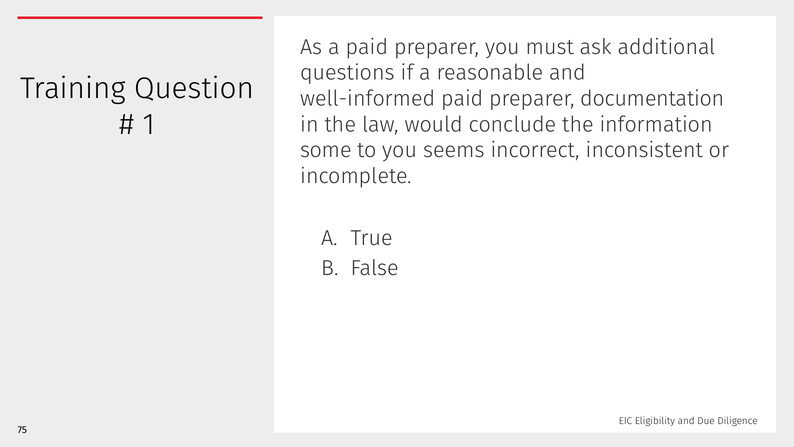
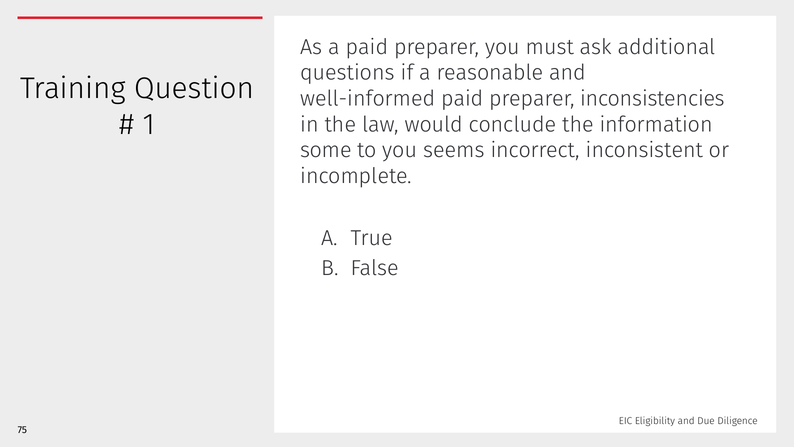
documentation: documentation -> inconsistencies (652, 99)
